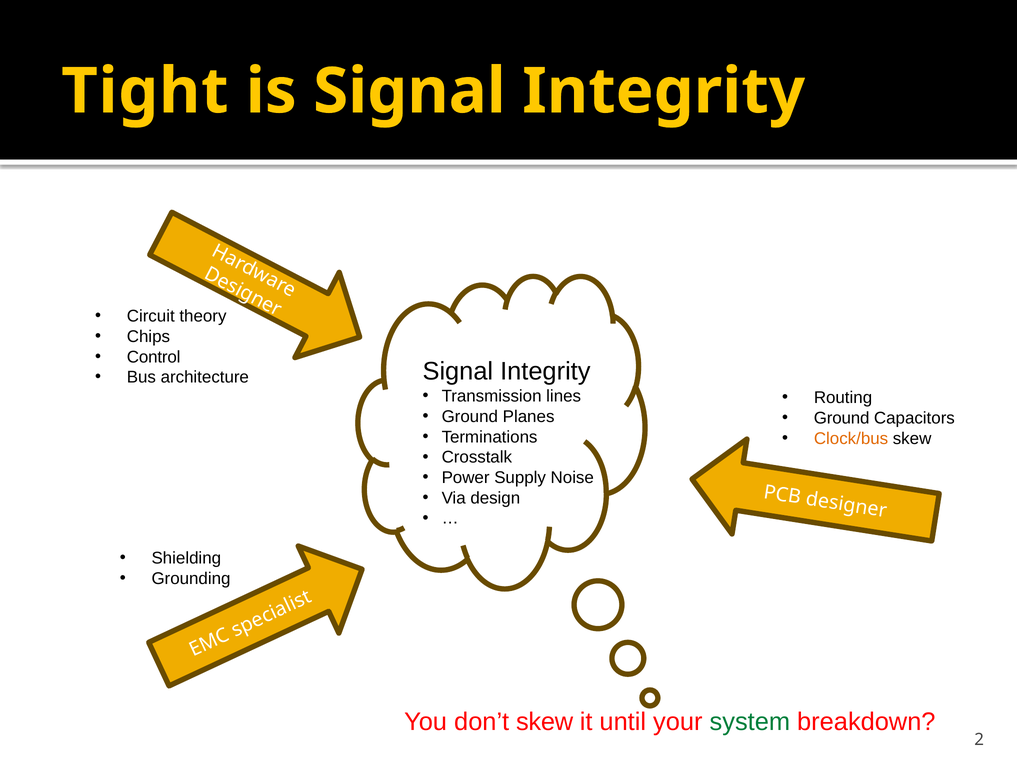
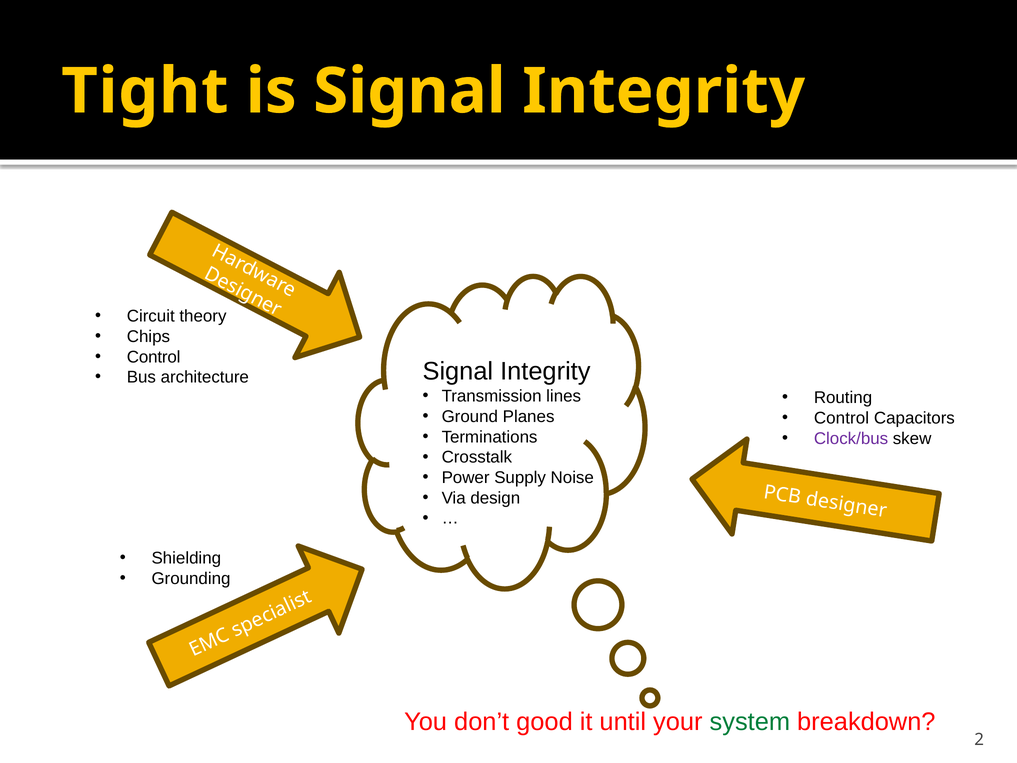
Ground: Ground -> Control (841, 418)
Clock/bus colour: orange -> purple (851, 438)
don’t skew: skew -> good (544, 722)
